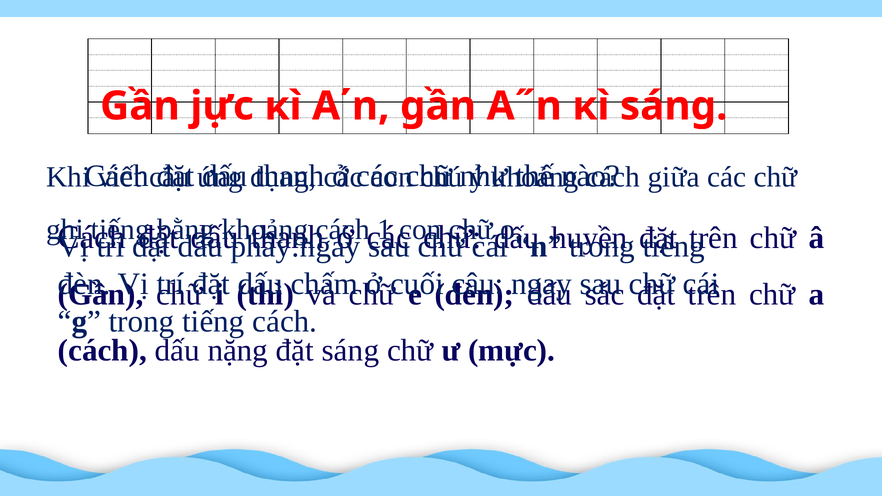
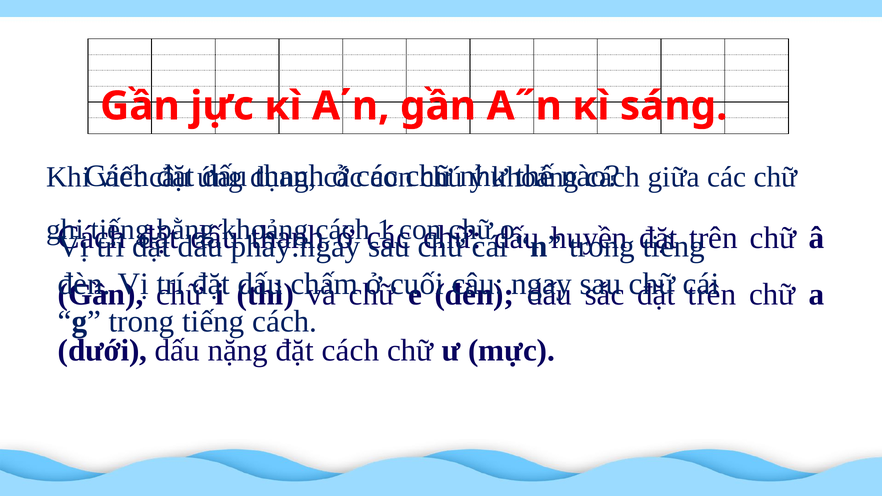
cách: cách -> dưới (103, 351)
đặt sáng: sáng -> cách (350, 351)
